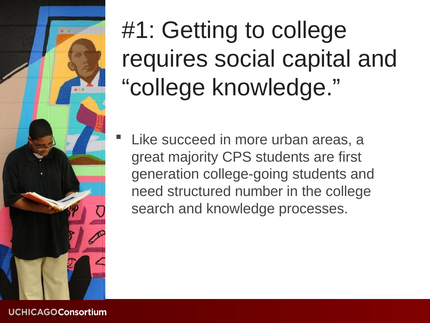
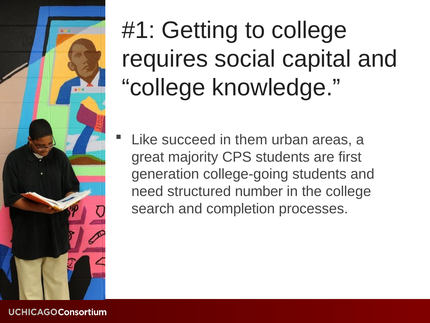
more: more -> them (251, 140)
and knowledge: knowledge -> completion (241, 208)
